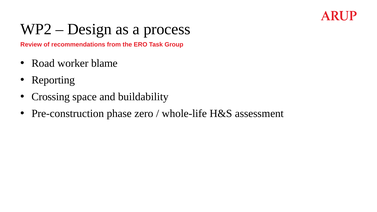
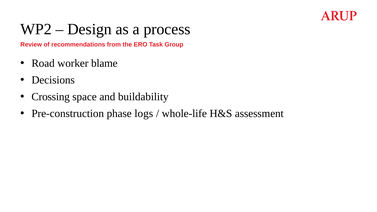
Reporting: Reporting -> Decisions (53, 80)
zero: zero -> logs (144, 114)
